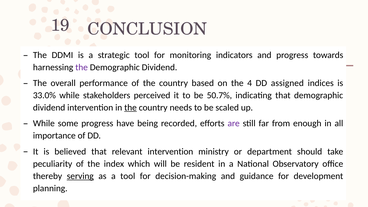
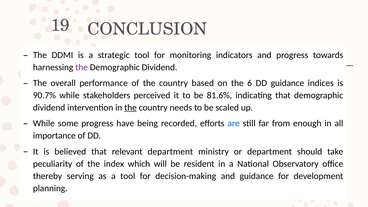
4: 4 -> 6 (250, 83)
DD assigned: assigned -> guidance (287, 83)
33.0%: 33.0% -> 90.7% (44, 95)
50.7%: 50.7% -> 81.6% (219, 95)
are colour: purple -> blue (234, 123)
relevant intervention: intervention -> department (170, 151)
serving underline: present -> none (80, 176)
